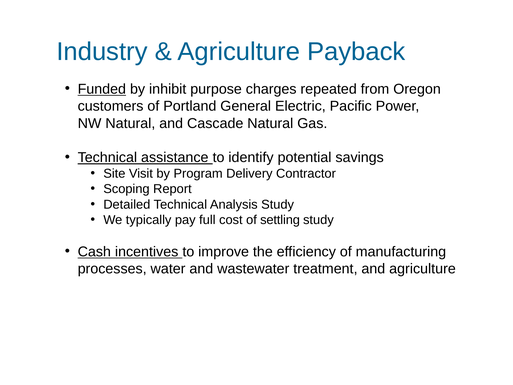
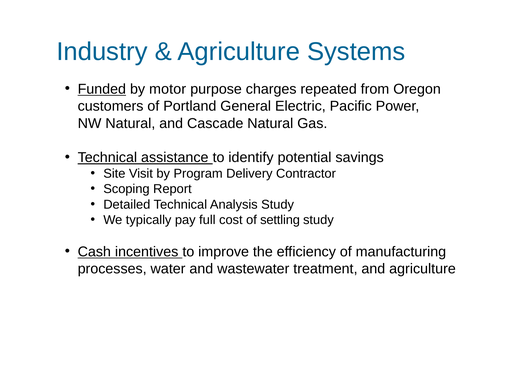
Payback: Payback -> Systems (356, 52)
inhibit: inhibit -> motor (168, 89)
